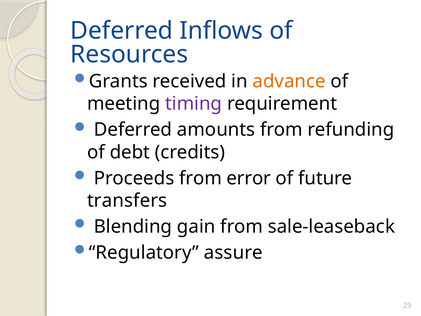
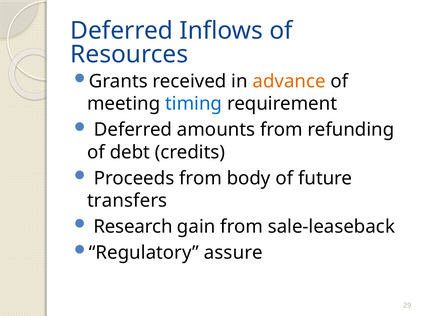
timing colour: purple -> blue (194, 104)
error: error -> body (249, 178)
Blending: Blending -> Research (133, 227)
